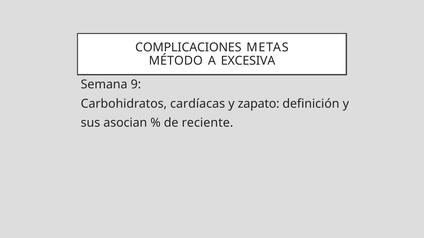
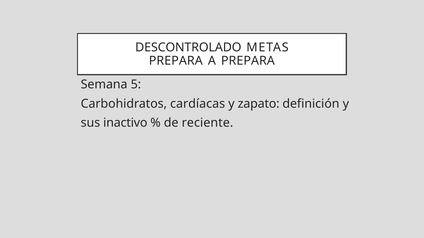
COMPLICACIONES: COMPLICACIONES -> DESCONTROLADO (188, 47)
MÉTODO: MÉTODO -> PREPARA (176, 61)
A EXCESIVA: EXCESIVA -> PREPARA (248, 61)
9: 9 -> 5 (136, 85)
asocian: asocian -> inactivo (125, 123)
